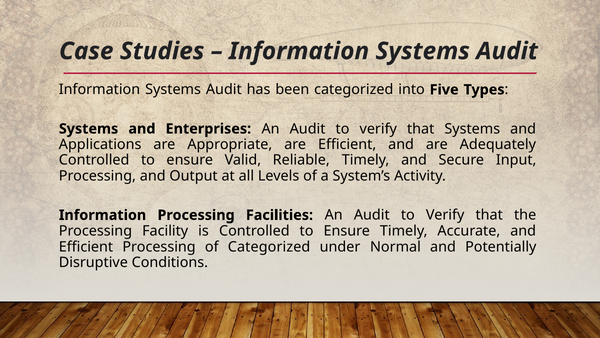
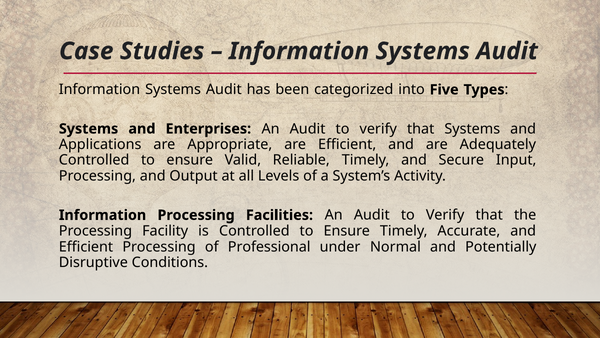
of Categorized: Categorized -> Professional (269, 246)
